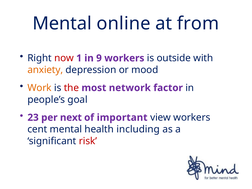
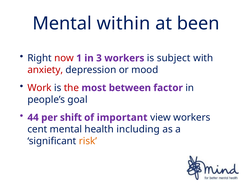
online: online -> within (124, 24)
from: from -> been (198, 24)
9: 9 -> 3 (99, 58)
outside: outside -> subject (174, 58)
anxiety colour: orange -> red (45, 70)
Work colour: orange -> red (40, 88)
network: network -> between (130, 88)
23: 23 -> 44 (33, 118)
next: next -> shift (71, 118)
risk colour: red -> orange (88, 141)
